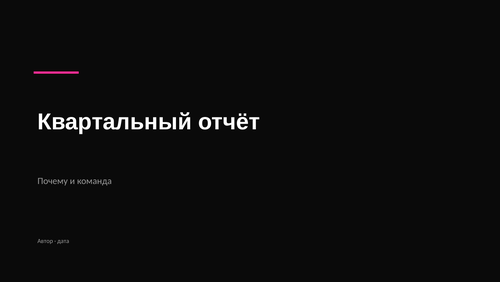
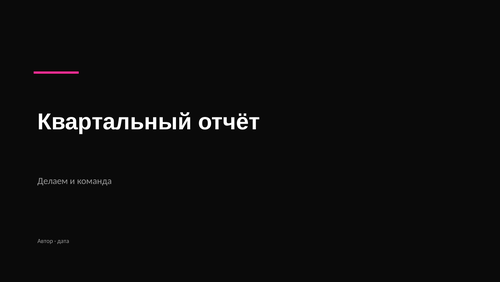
Почему: Почему -> Делаем (53, 181)
